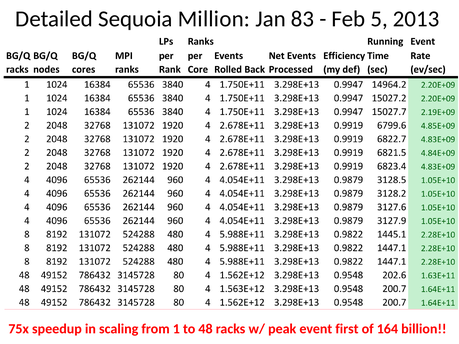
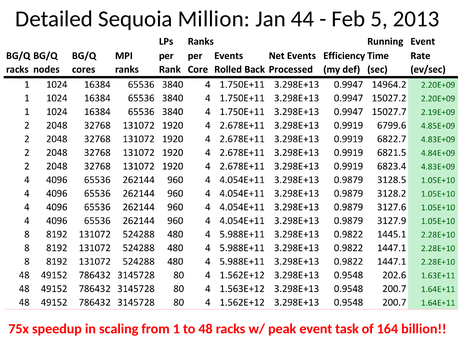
83: 83 -> 44 (303, 19)
first: first -> task (347, 329)
